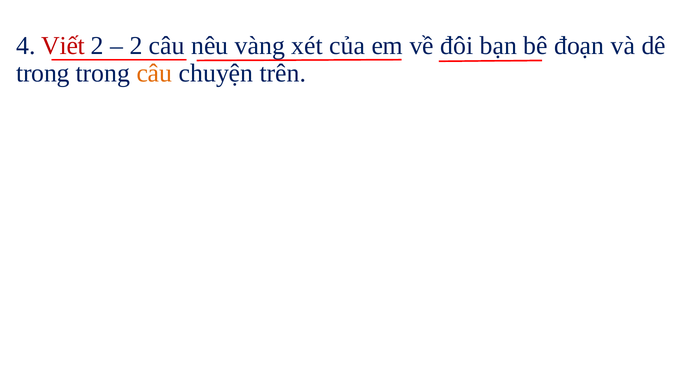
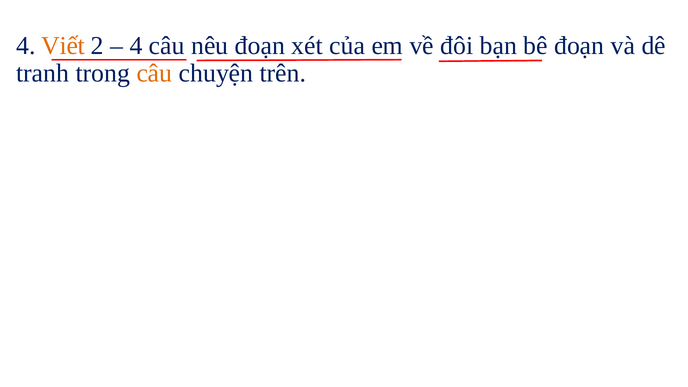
Viết colour: red -> orange (63, 46)
2: 2 -> 4 (136, 46)
nêu vàng: vàng -> đoạn (260, 46)
trong: trong -> tranh (43, 73)
